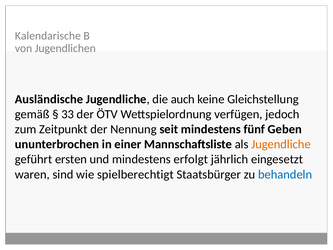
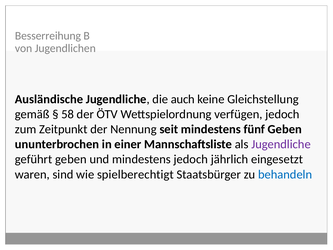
Kalendarische: Kalendarische -> Besserreihung (48, 36)
33: 33 -> 58 (68, 114)
Jugendliche colour: orange -> purple (281, 144)
geführt ersten: ersten -> geben (71, 159)
mindestens erfolgt: erfolgt -> jedoch (191, 159)
